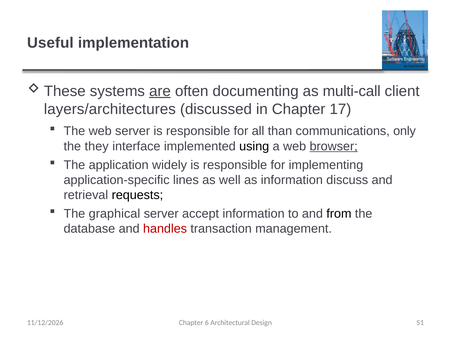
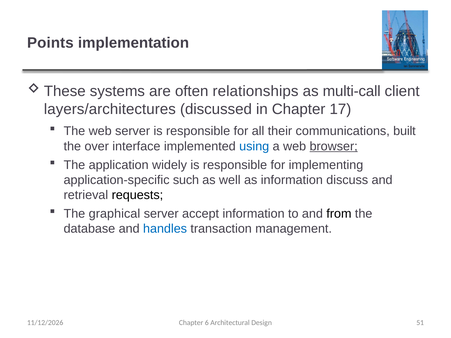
Useful: Useful -> Points (50, 43)
are underline: present -> none (160, 91)
documenting: documenting -> relationships (256, 91)
than: than -> their (280, 131)
only: only -> built (404, 131)
they: they -> over (97, 146)
using colour: black -> blue (254, 146)
lines: lines -> such (186, 180)
handles colour: red -> blue (165, 229)
